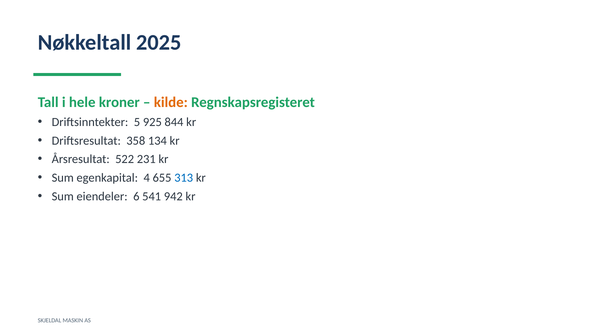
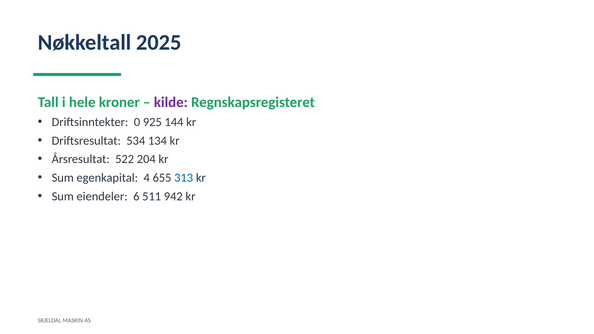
kilde colour: orange -> purple (171, 102)
5: 5 -> 0 (137, 122)
844: 844 -> 144 (174, 122)
358: 358 -> 534 (136, 141)
231: 231 -> 204 (146, 159)
541: 541 -> 511 (152, 196)
